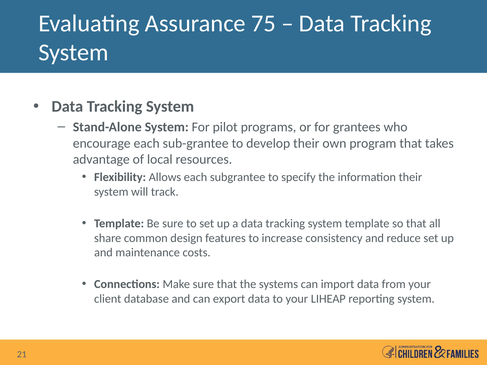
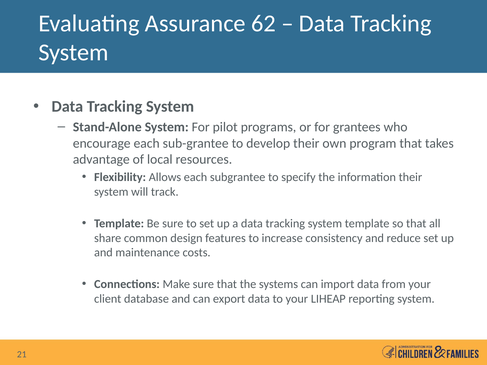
75: 75 -> 62 (264, 23)
